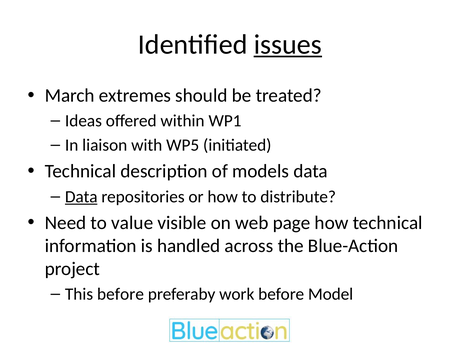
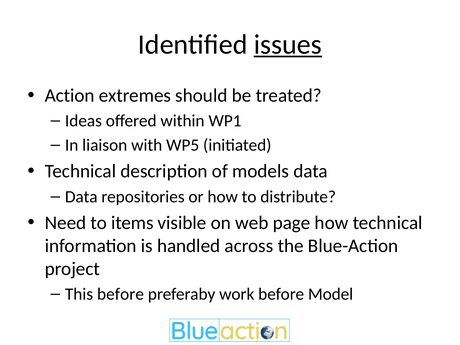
March: March -> Action (70, 96)
Data underline: present -> none (81, 197)
value: value -> items (132, 223)
